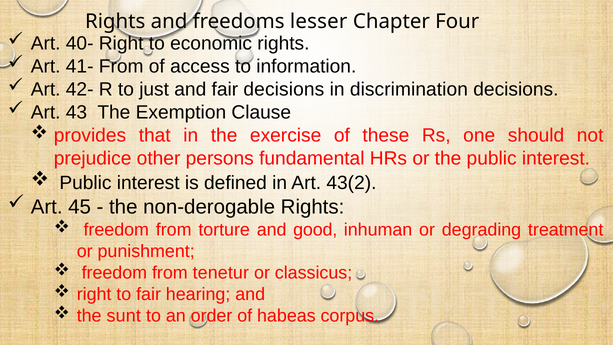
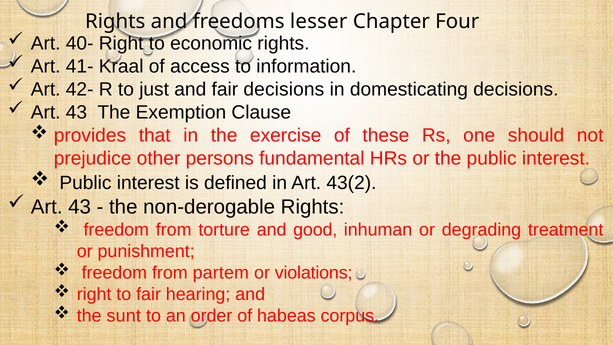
41- From: From -> Kraal (121, 67)
discrimination: discrimination -> domesticating (409, 90)
45: 45 -> 43 (80, 207)
tenetur: tenetur -> partem (221, 273)
classicus: classicus -> violations (314, 273)
